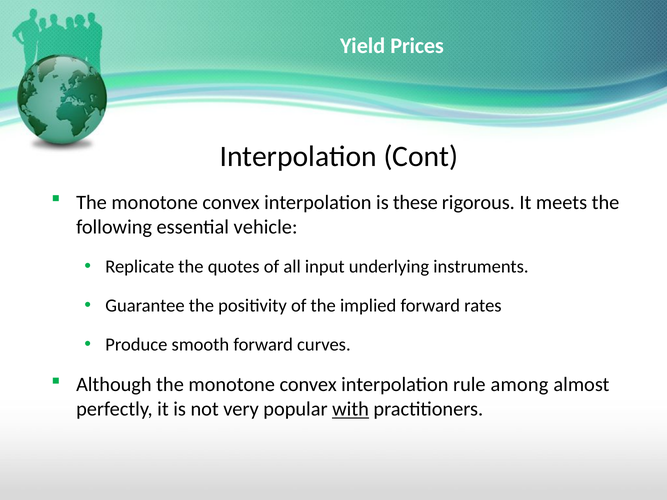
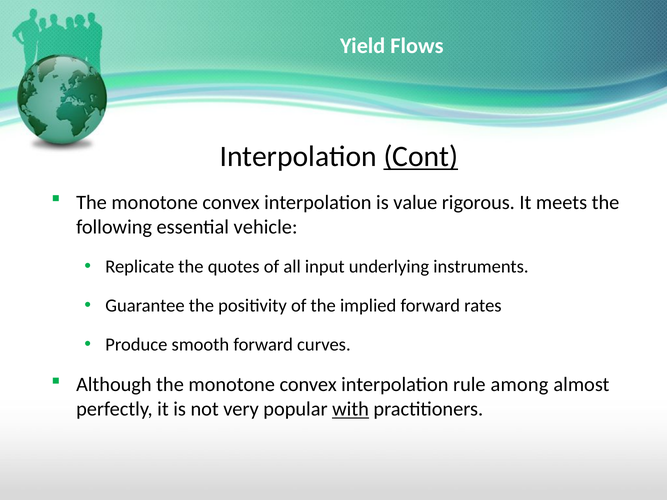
Prices: Prices -> Flows (417, 46)
Cont underline: none -> present (421, 157)
these: these -> value (415, 203)
